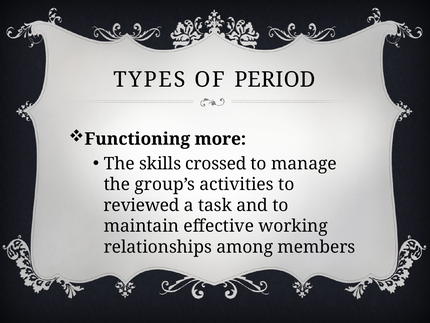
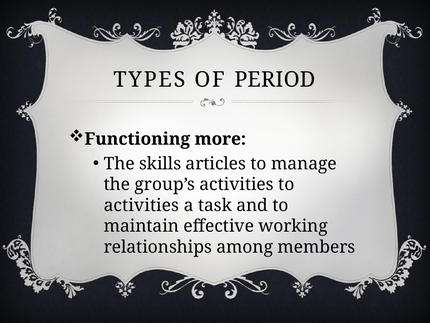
crossed: crossed -> articles (216, 163)
reviewed: reviewed -> activities (141, 205)
